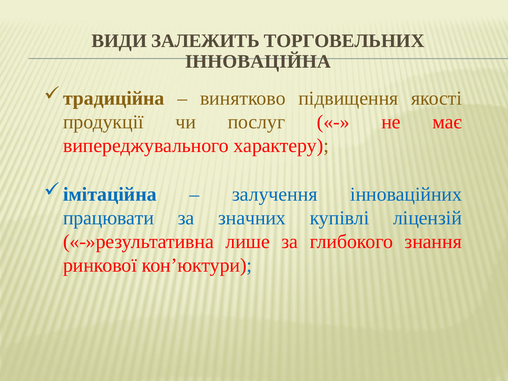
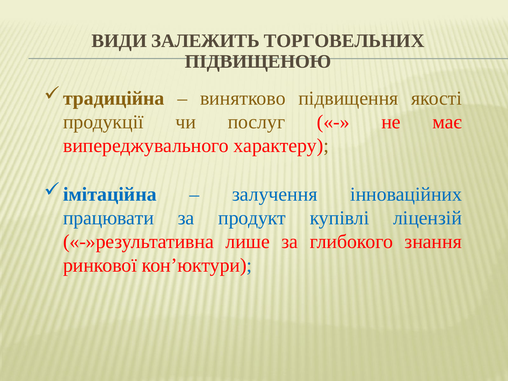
ІННОВАЦІЙНА: ІННОВАЦІЙНА -> ПІДВИЩЕНОЮ (258, 62)
значних: значних -> продукт (252, 218)
